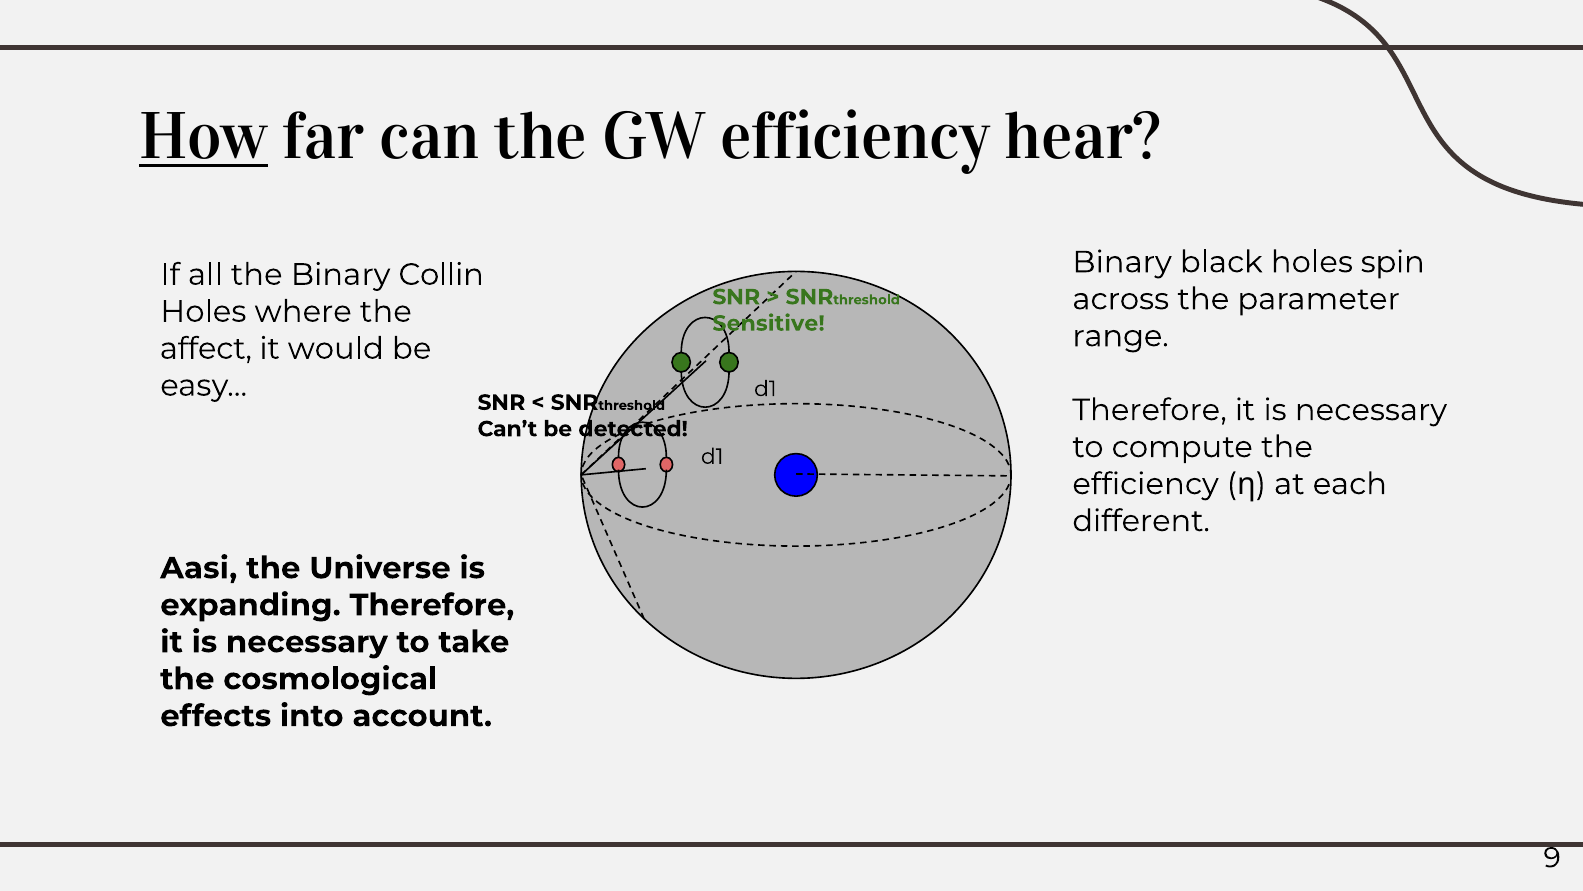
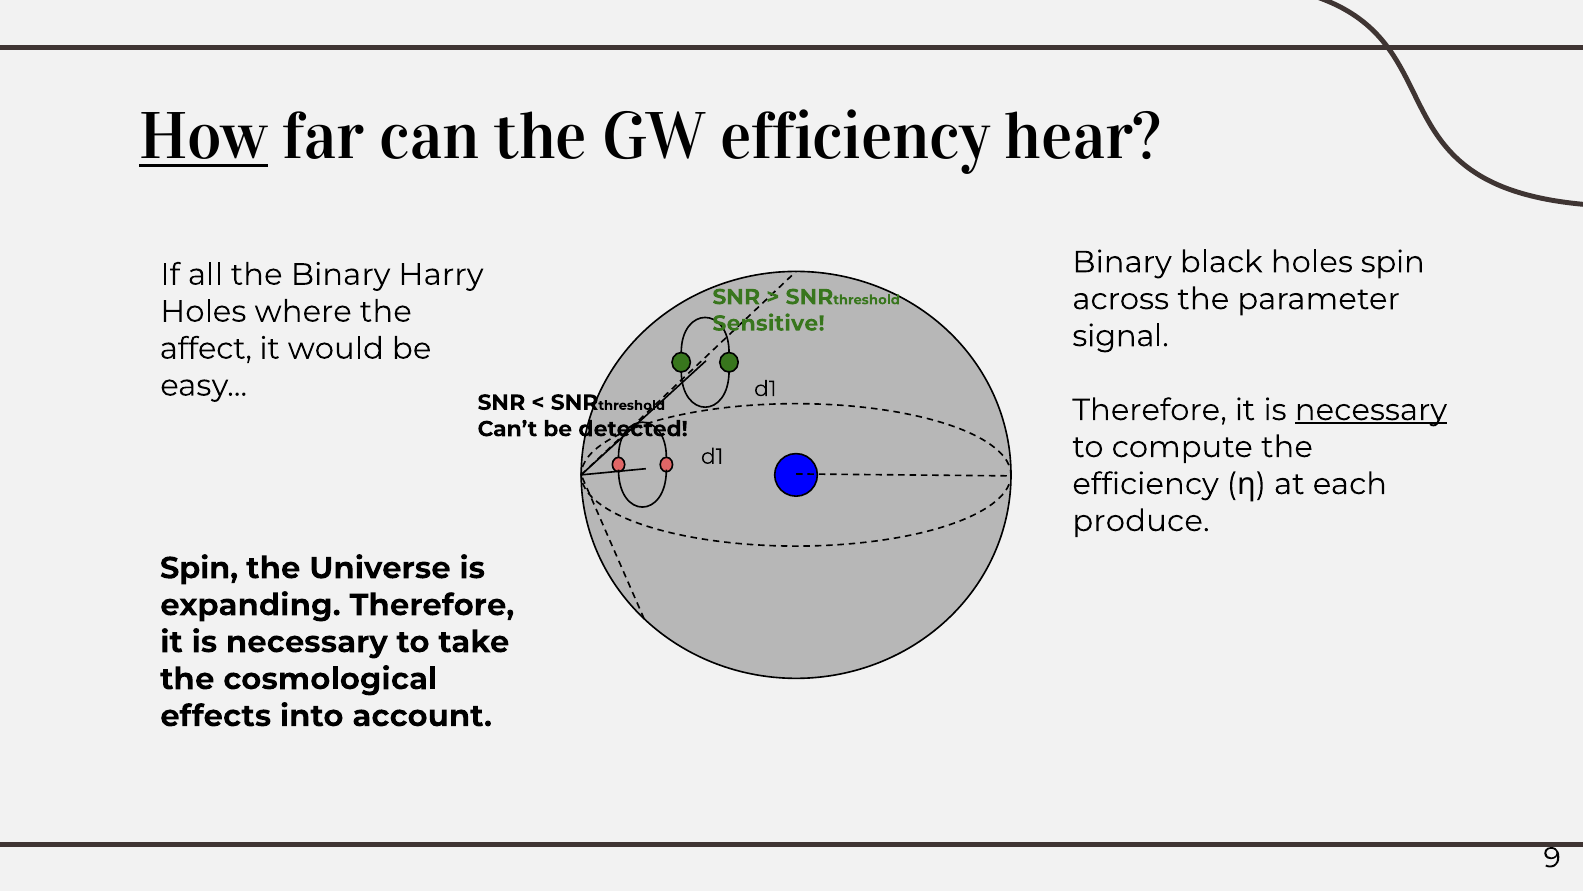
Collin: Collin -> Harry (441, 274)
range: range -> signal (1121, 336)
necessary underline: none -> present (1371, 410)
different: different -> produce (1141, 521)
Aasi: Aasi -> Spin (199, 568)
